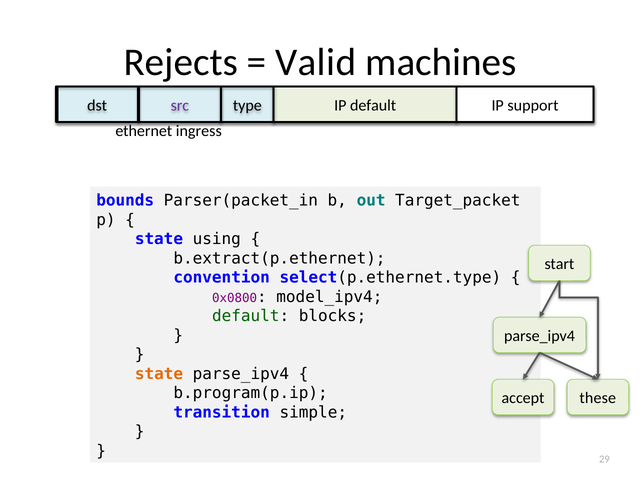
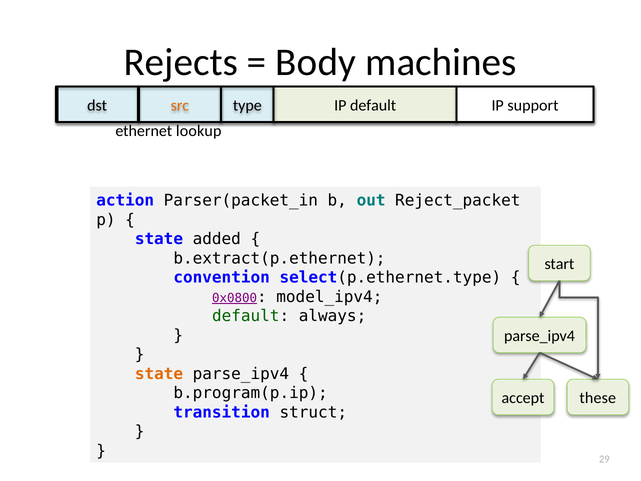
Valid: Valid -> Body (316, 62)
src colour: purple -> orange (180, 105)
ingress: ingress -> lookup (199, 131)
bounds: bounds -> action (125, 201)
Target_packet: Target_packet -> Reject_packet (458, 201)
using: using -> added (217, 239)
0x0800 underline: none -> present (235, 298)
blocks: blocks -> always (333, 316)
simple: simple -> struct (313, 412)
